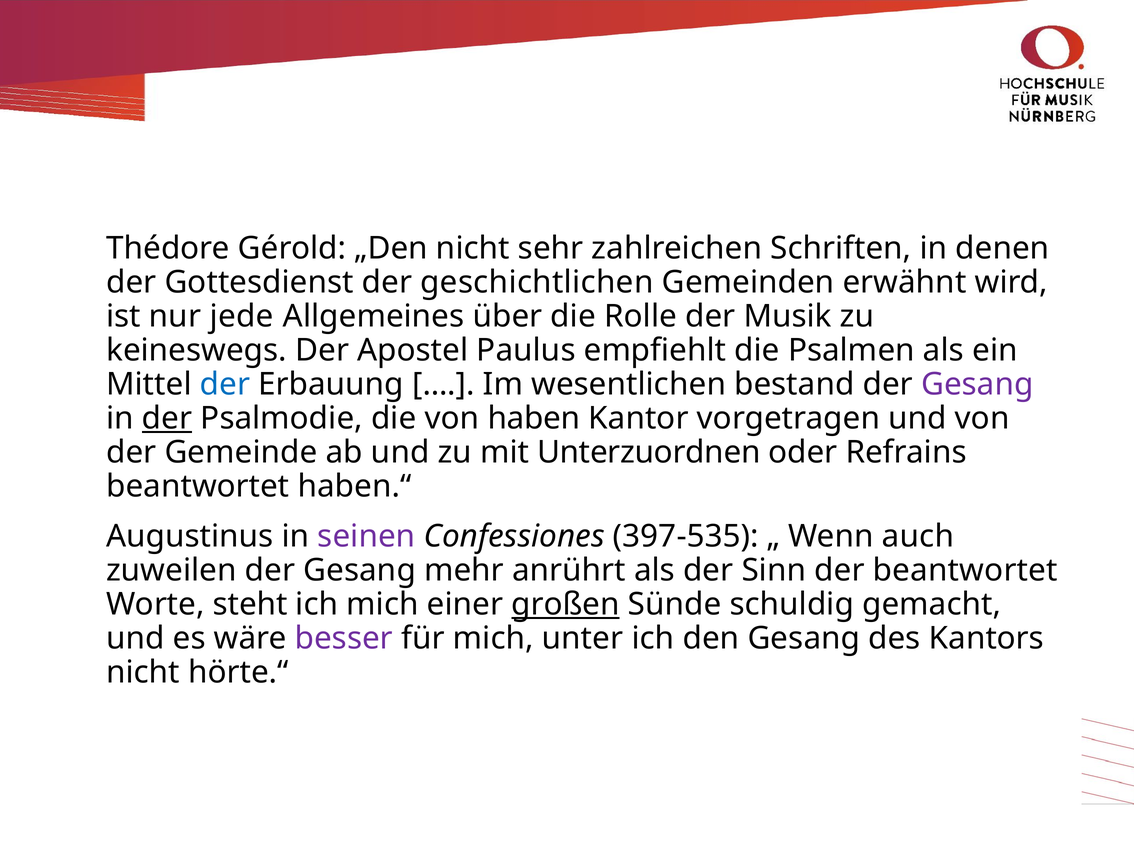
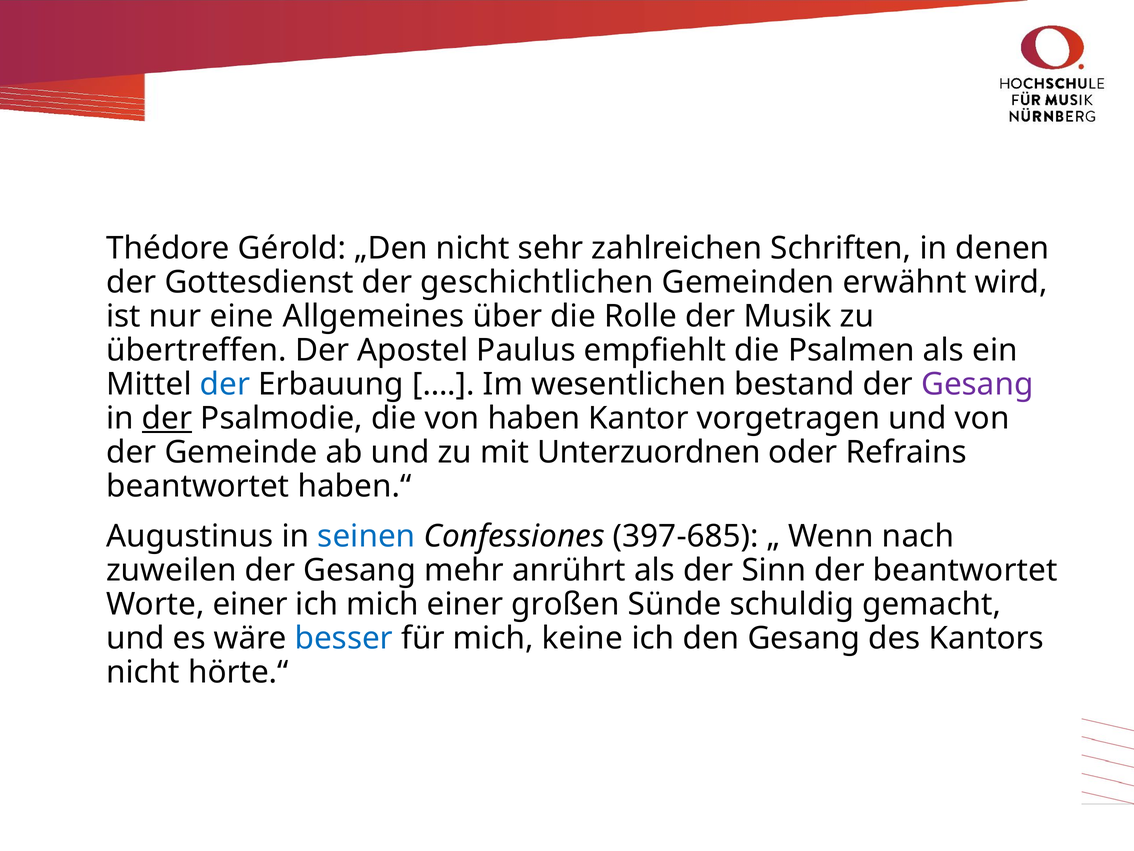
jede: jede -> eine (242, 316)
keineswegs: keineswegs -> übertreffen (197, 350)
seinen colour: purple -> blue (366, 536)
397-535: 397-535 -> 397-685 (686, 536)
auch: auch -> nach (918, 536)
Worte steht: steht -> einer (250, 604)
großen underline: present -> none (566, 604)
besser colour: purple -> blue (344, 638)
unter: unter -> keine (582, 638)
